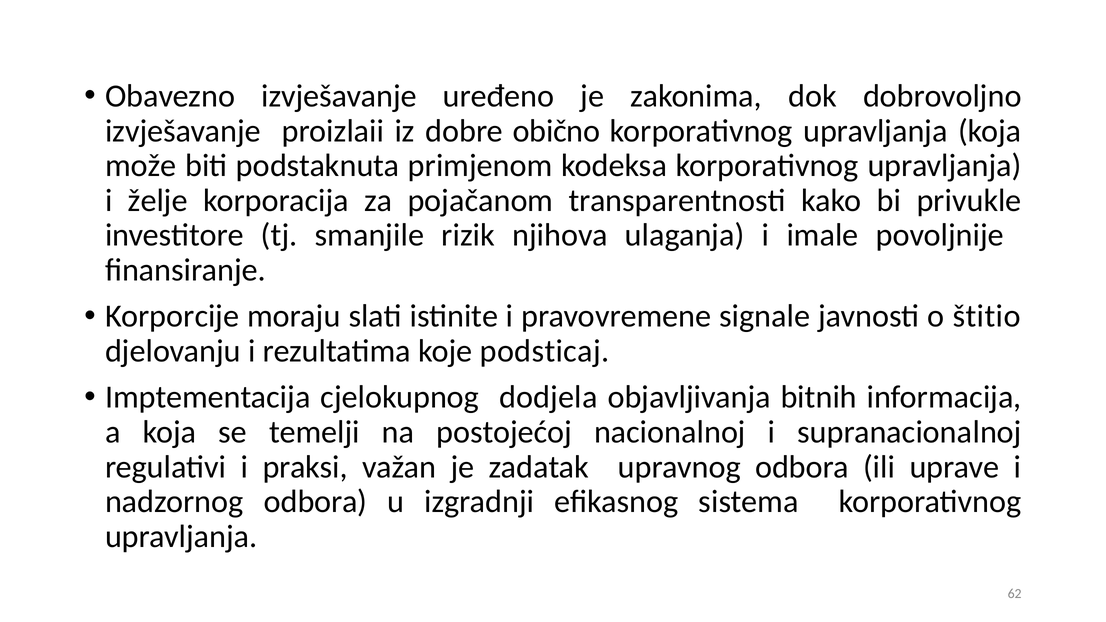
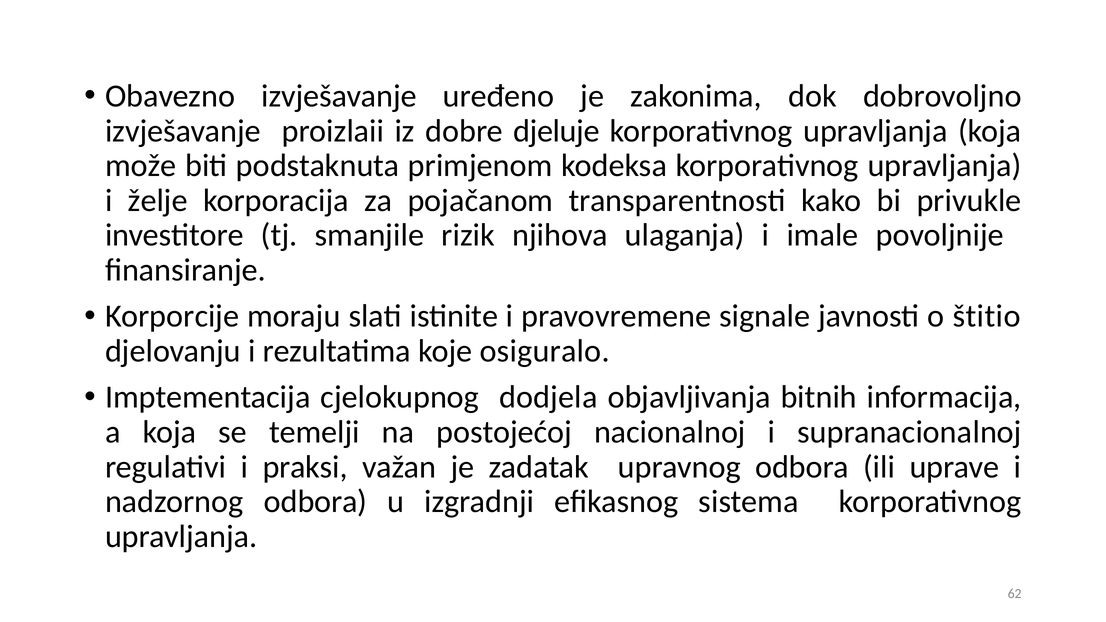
obično: obično -> djeluje (556, 131)
podsticaj: podsticaj -> osiguralo (545, 351)
